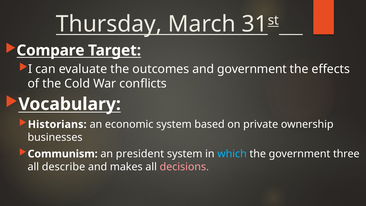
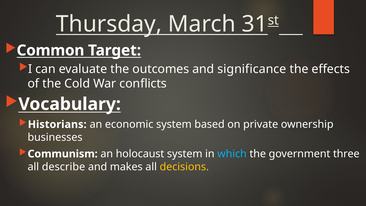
Compare: Compare -> Common (50, 50)
and government: government -> significance (252, 69)
president: president -> holocaust (140, 154)
decisions colour: pink -> yellow (184, 167)
